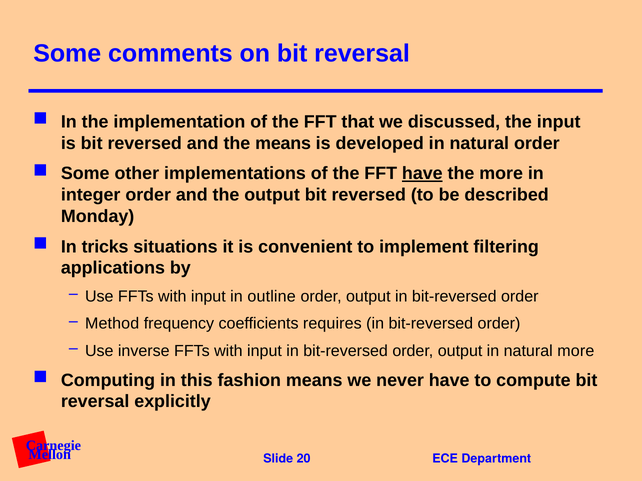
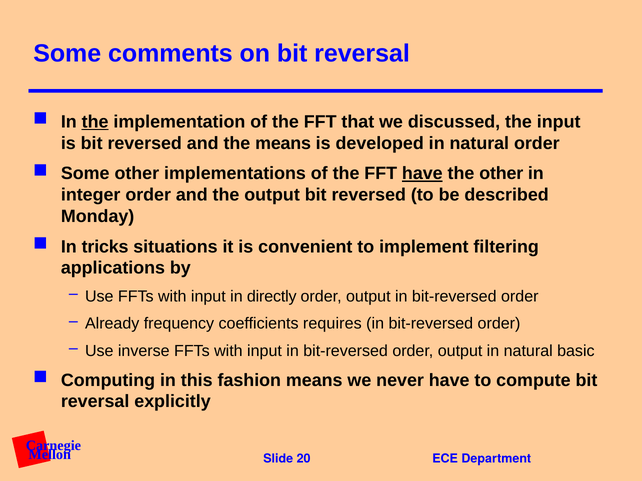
the underline: none -> present (95, 122)
the more: more -> other (501, 174)
outline: outline -> directly (272, 297)
Method: Method -> Already (112, 324)
natural more: more -> basic (576, 351)
